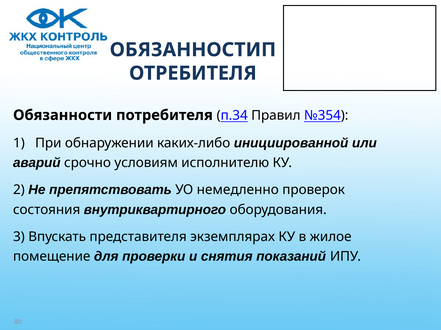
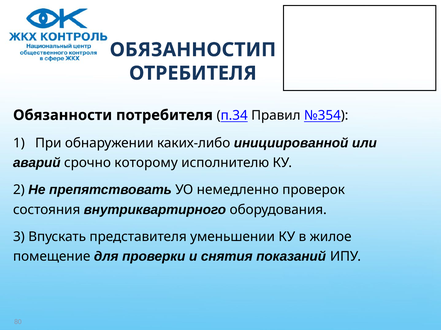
условиям: условиям -> которому (146, 163)
экземплярах: экземплярах -> уменьшении (233, 237)
